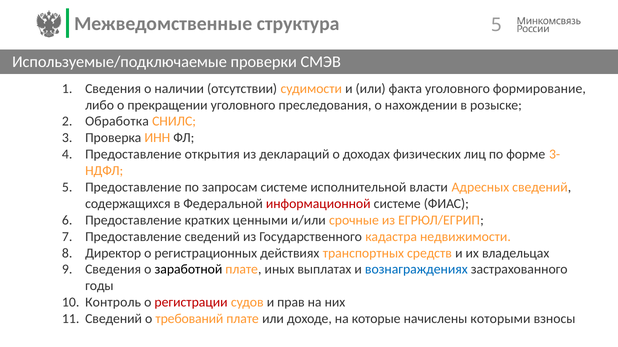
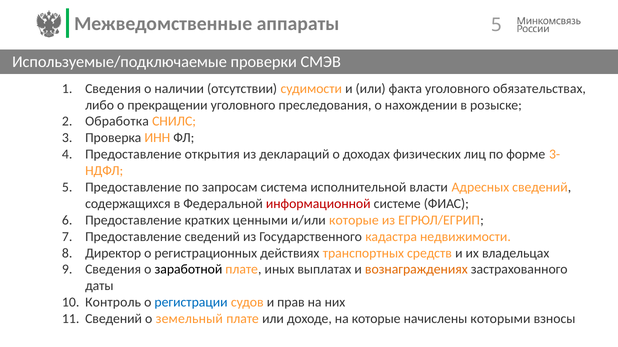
структура: структура -> аппараты (298, 24)
формирование: формирование -> обязательствах (539, 89)
запросам системе: системе -> система (284, 188)
и/или срочные: срочные -> которые (354, 221)
вознаграждениях colour: blue -> orange (416, 270)
годы: годы -> даты (99, 286)
регистрации colour: red -> blue (191, 303)
требований: требований -> земельный (189, 319)
